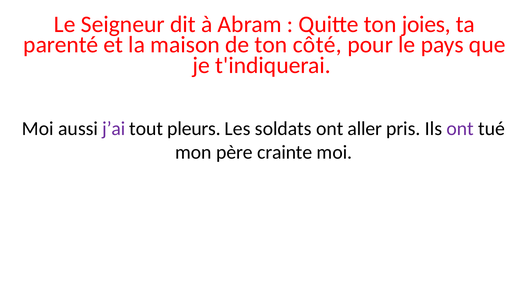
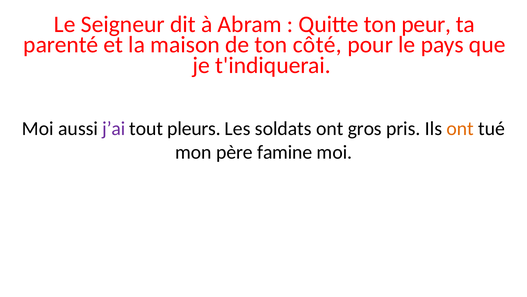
joies: joies -> peur (426, 24)
aller: aller -> gros (365, 128)
ont colour: purple -> orange (460, 128)
crainte: crainte -> famine (285, 152)
